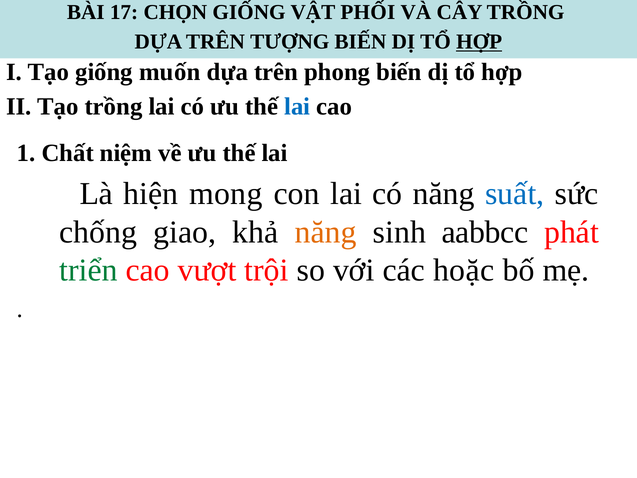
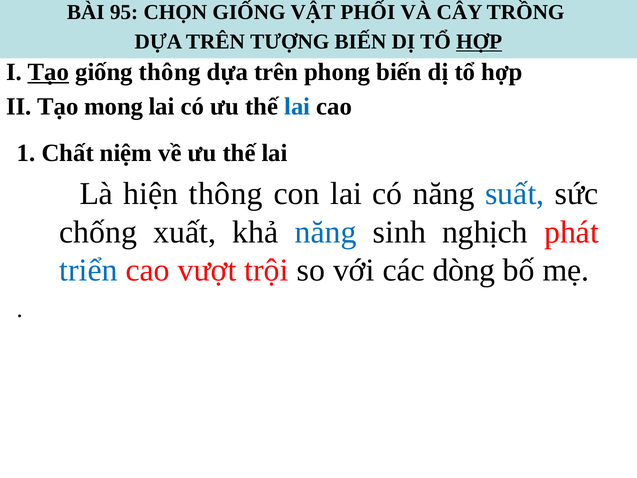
17: 17 -> 95 (124, 12)
Tạo underline: none -> present (48, 72)
giống muốn: muốn -> thông (170, 72)
Tạo trồng: trồng -> mong (114, 107)
hiện mong: mong -> thông (226, 194)
giao: giao -> xuất (185, 232)
năng colour: orange -> blue (326, 232)
aabbcc: aabbcc -> nghịch (485, 232)
triển colour: green -> blue (88, 270)
hoặc: hoặc -> dòng (464, 270)
